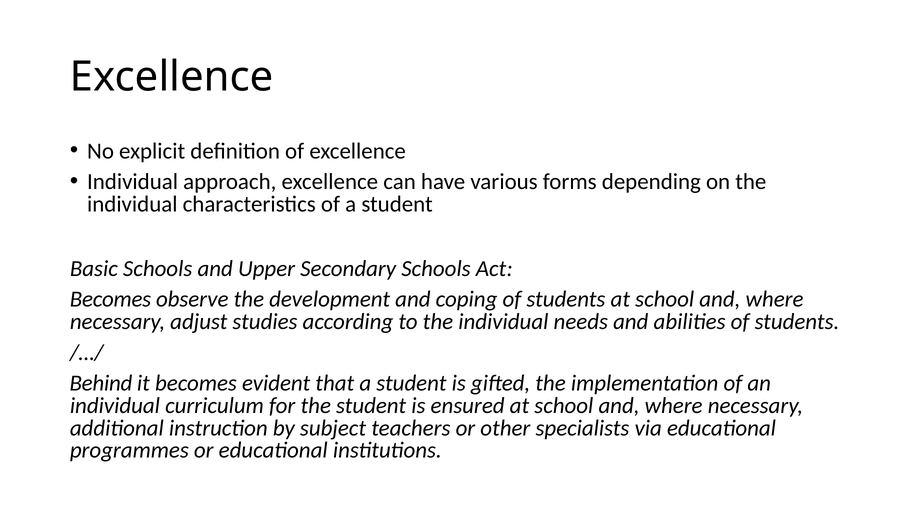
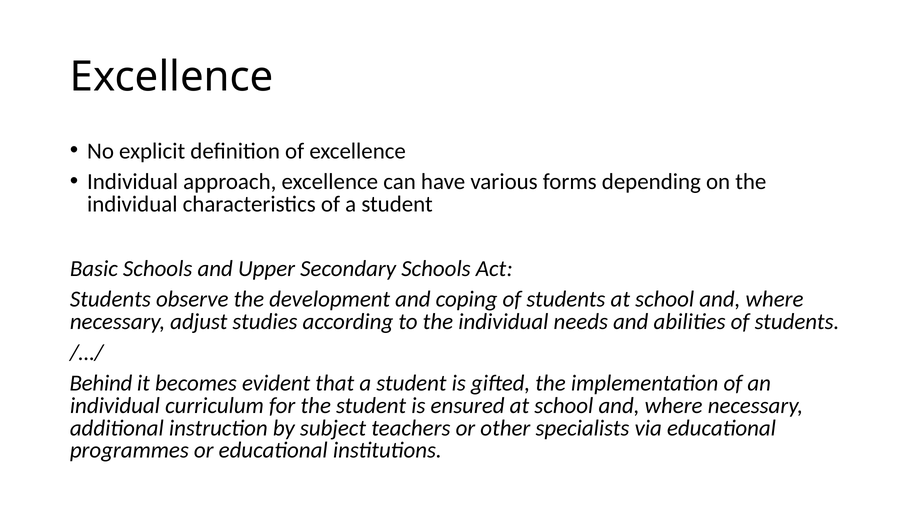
Becomes: Becomes -> Students (110, 299)
